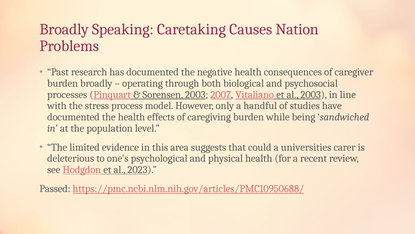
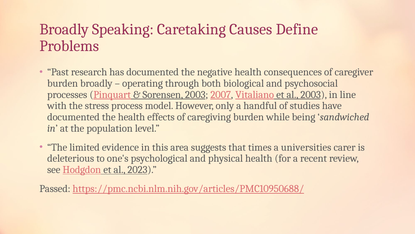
Nation: Nation -> Define (297, 29)
could: could -> times (260, 147)
